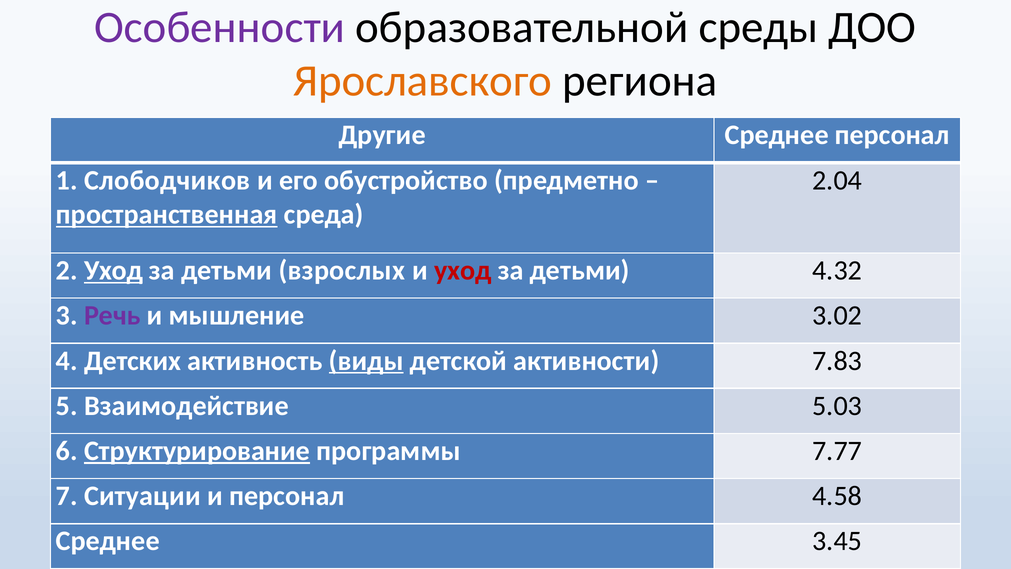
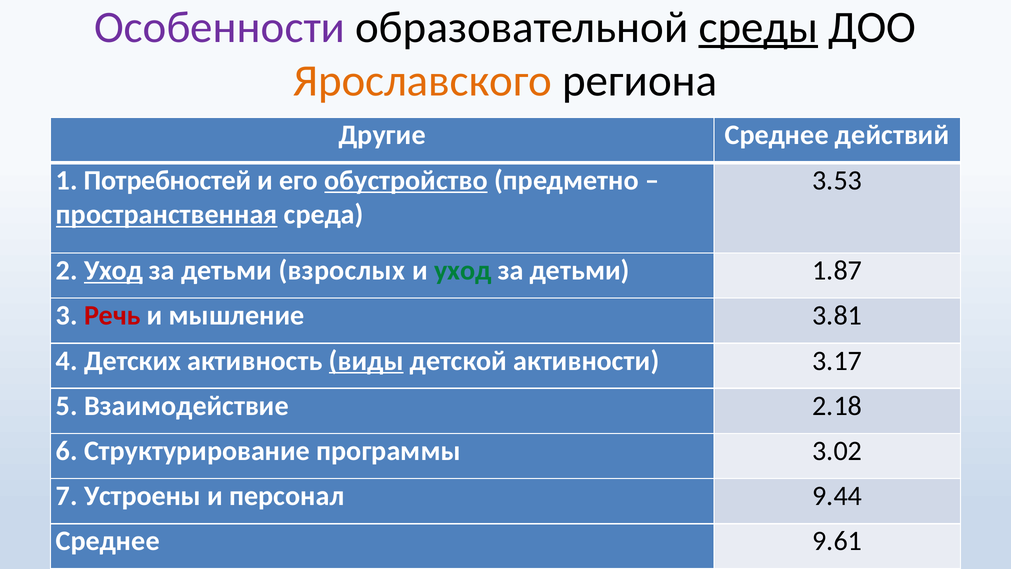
среды underline: none -> present (758, 27)
Среднее персонал: персонал -> действий (892, 135)
Слободчиков: Слободчиков -> Потребностей (168, 180)
обустройство underline: none -> present (406, 180)
2.04: 2.04 -> 3.53 (837, 180)
уход colour: red -> green (463, 270)
4.32: 4.32 -> 1.87 (837, 270)
Речь colour: purple -> red (112, 316)
3.02: 3.02 -> 3.81 (837, 316)
7.83: 7.83 -> 3.17 (837, 361)
5.03: 5.03 -> 2.18 (837, 406)
Структурирование underline: present -> none (197, 451)
7.77: 7.77 -> 3.02 (837, 451)
Ситуации: Ситуации -> Устроены (142, 496)
4.58: 4.58 -> 9.44 (837, 496)
3.45: 3.45 -> 9.61 (837, 541)
